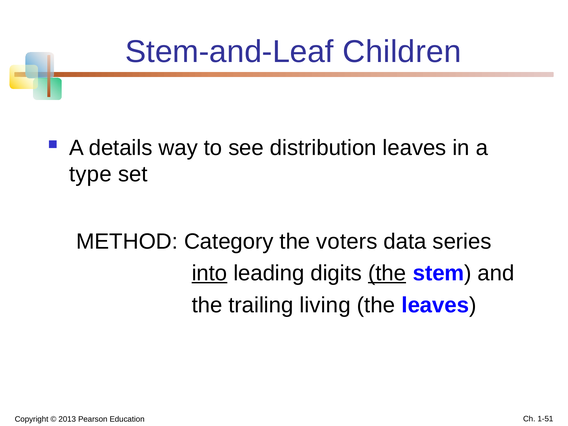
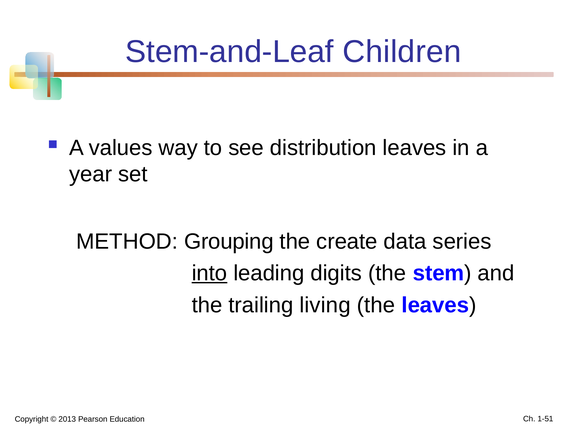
details: details -> values (121, 148)
type: type -> year (91, 174)
Category: Category -> Grouping (229, 241)
voters: voters -> create (347, 241)
the underline: present -> none (387, 273)
